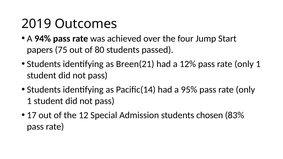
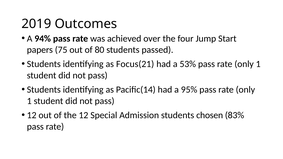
Breen(21: Breen(21 -> Focus(21 (135, 64)
12%: 12% -> 53% (188, 64)
17: 17 -> 12 (32, 115)
